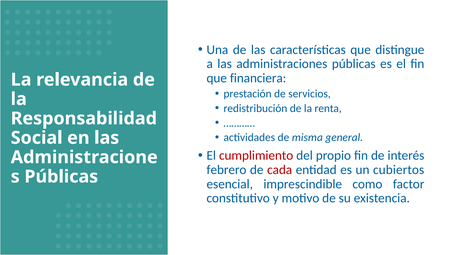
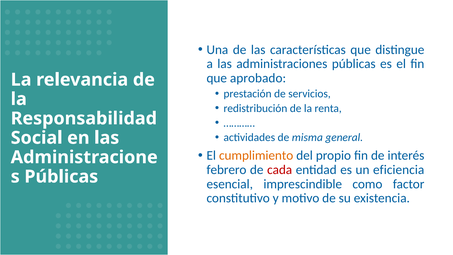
financiera: financiera -> aprobado (258, 78)
cumplimiento colour: red -> orange (256, 155)
cubiertos: cubiertos -> eficiencia (399, 170)
